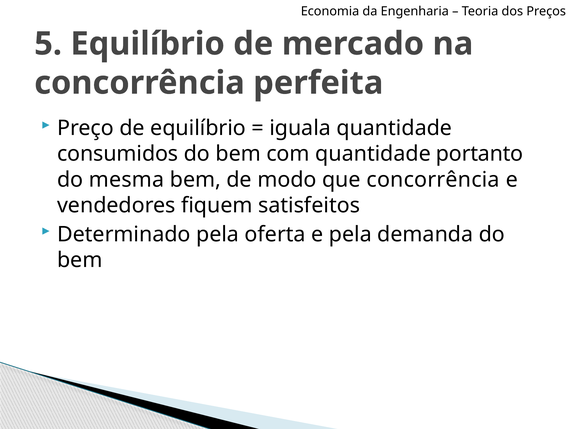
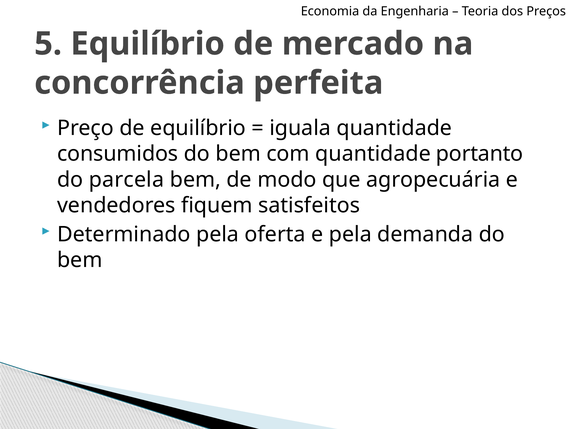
mesma: mesma -> parcela (126, 180)
que concorrência: concorrência -> agropecuária (433, 180)
